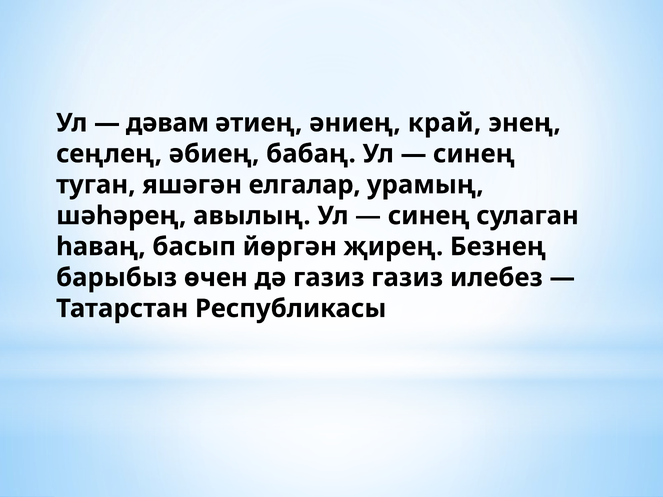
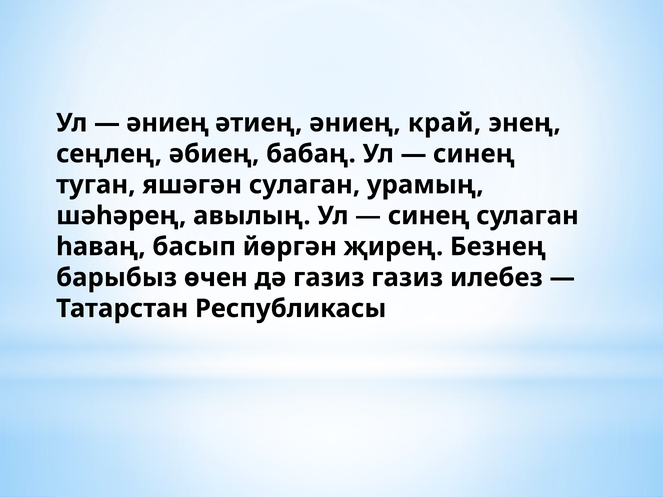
дәвам: дәвам -> әниең (168, 123)
яшәгән елгалар: елгалар -> сулаган (305, 185)
